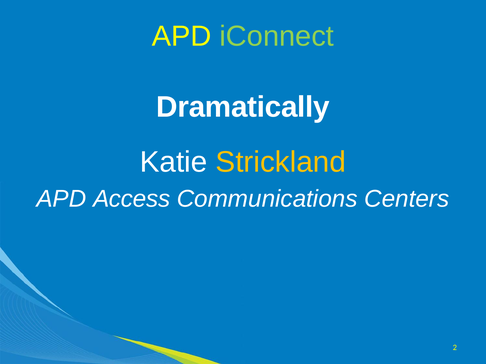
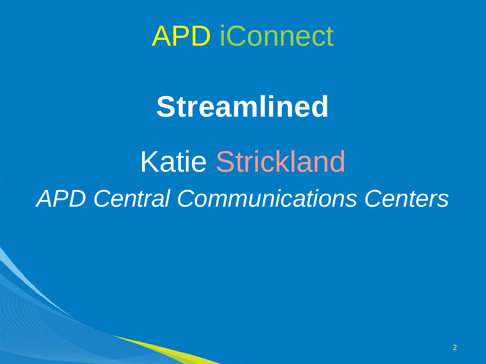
Dramatically: Dramatically -> Streamlined (243, 107)
Strickland colour: yellow -> pink (281, 162)
Access: Access -> Central (132, 199)
